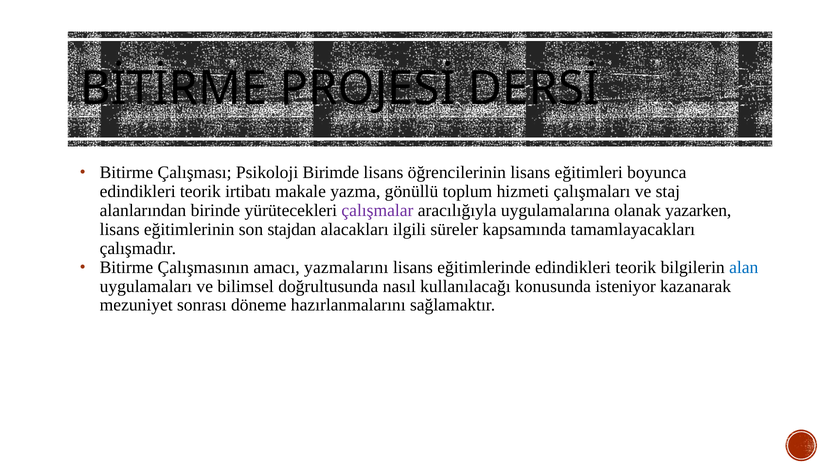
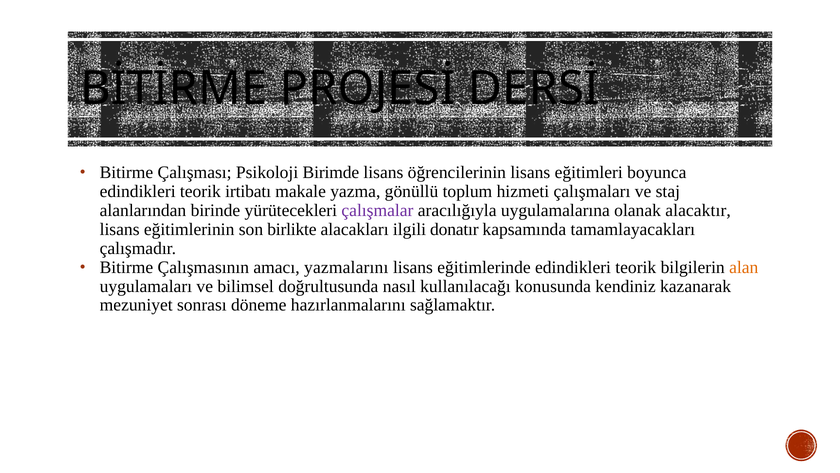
yazarken: yazarken -> alacaktır (698, 210)
stajdan: stajdan -> birlikte (292, 229)
süreler: süreler -> donatır (454, 229)
alan colour: blue -> orange (744, 267)
isteniyor: isteniyor -> kendiniz (626, 286)
